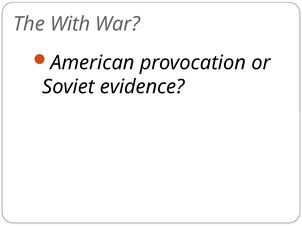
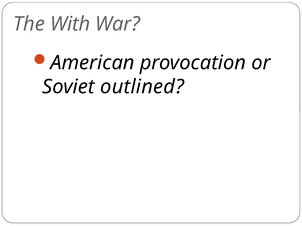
evidence: evidence -> outlined (142, 87)
